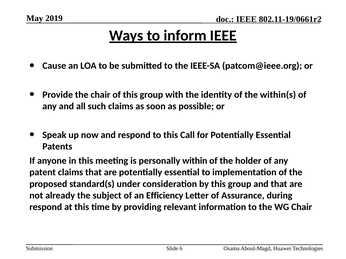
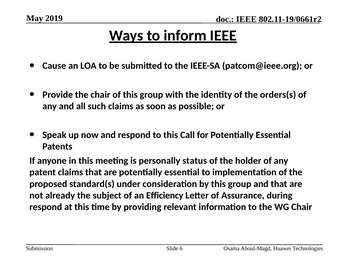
within(s: within(s -> orders(s (278, 95)
within: within -> status (195, 161)
